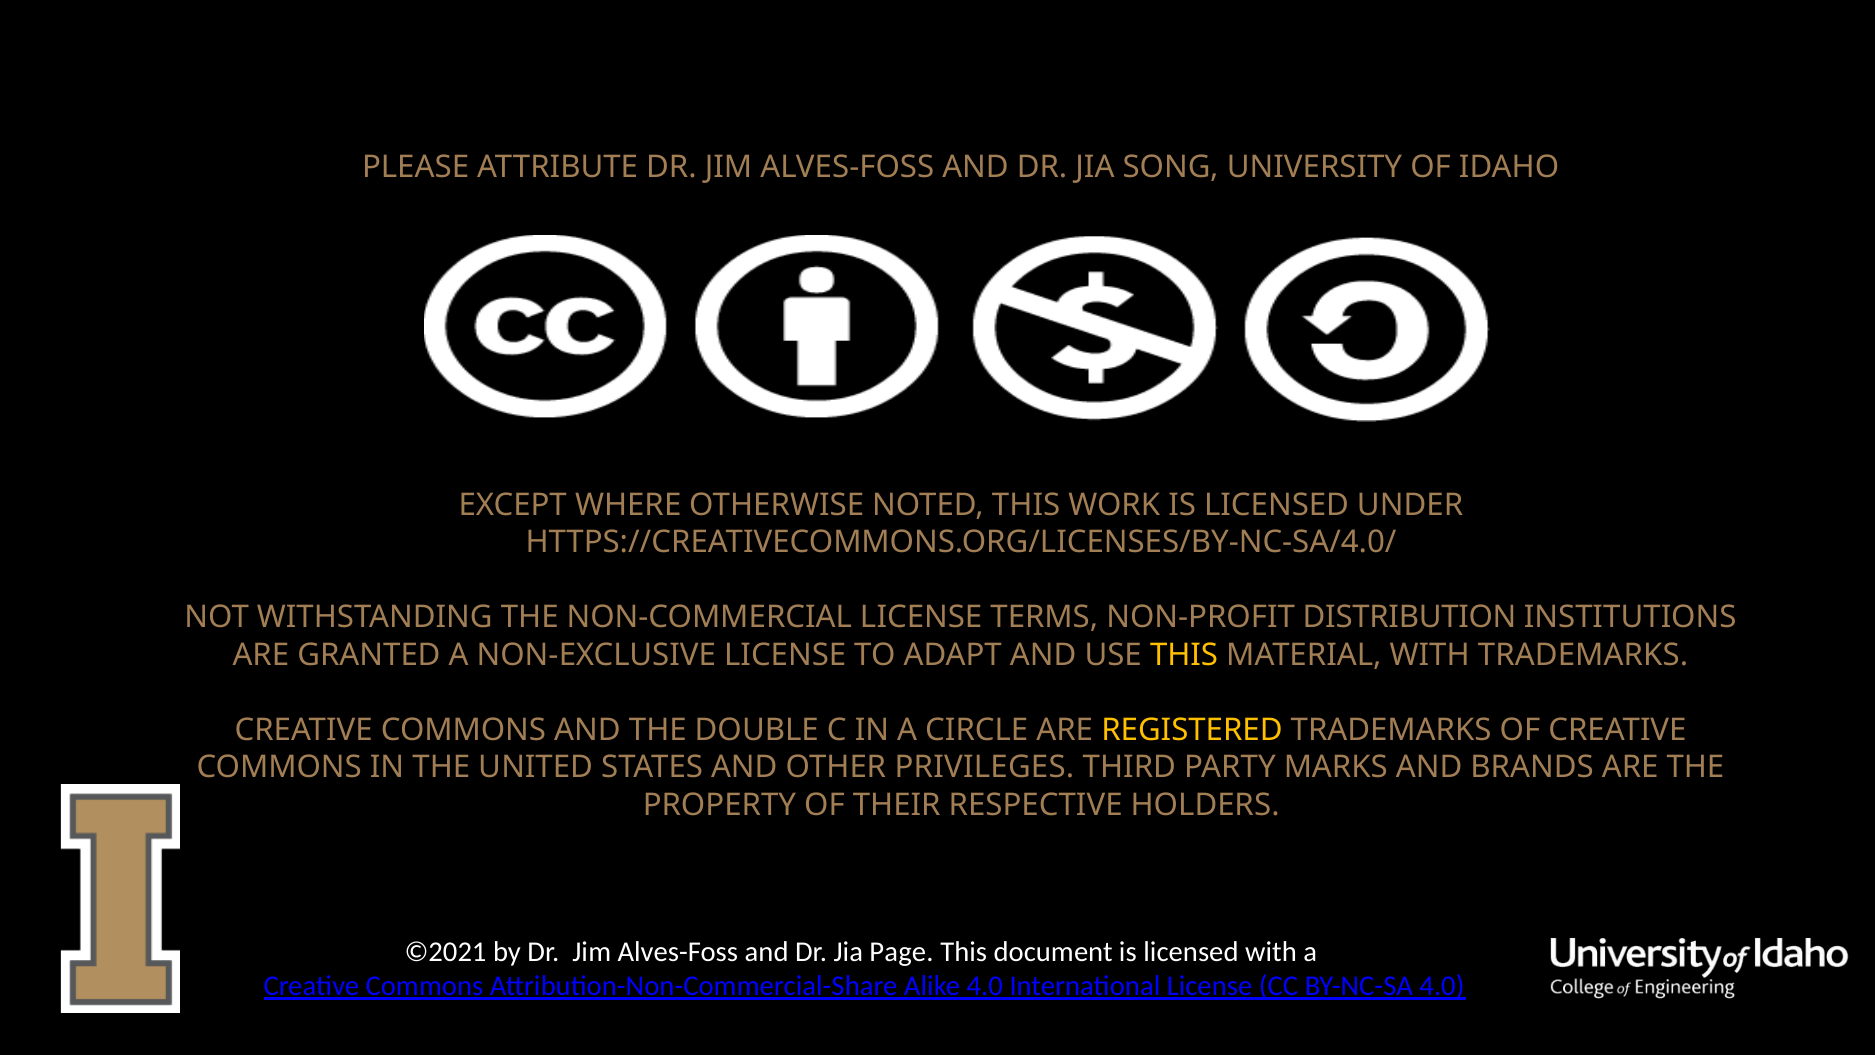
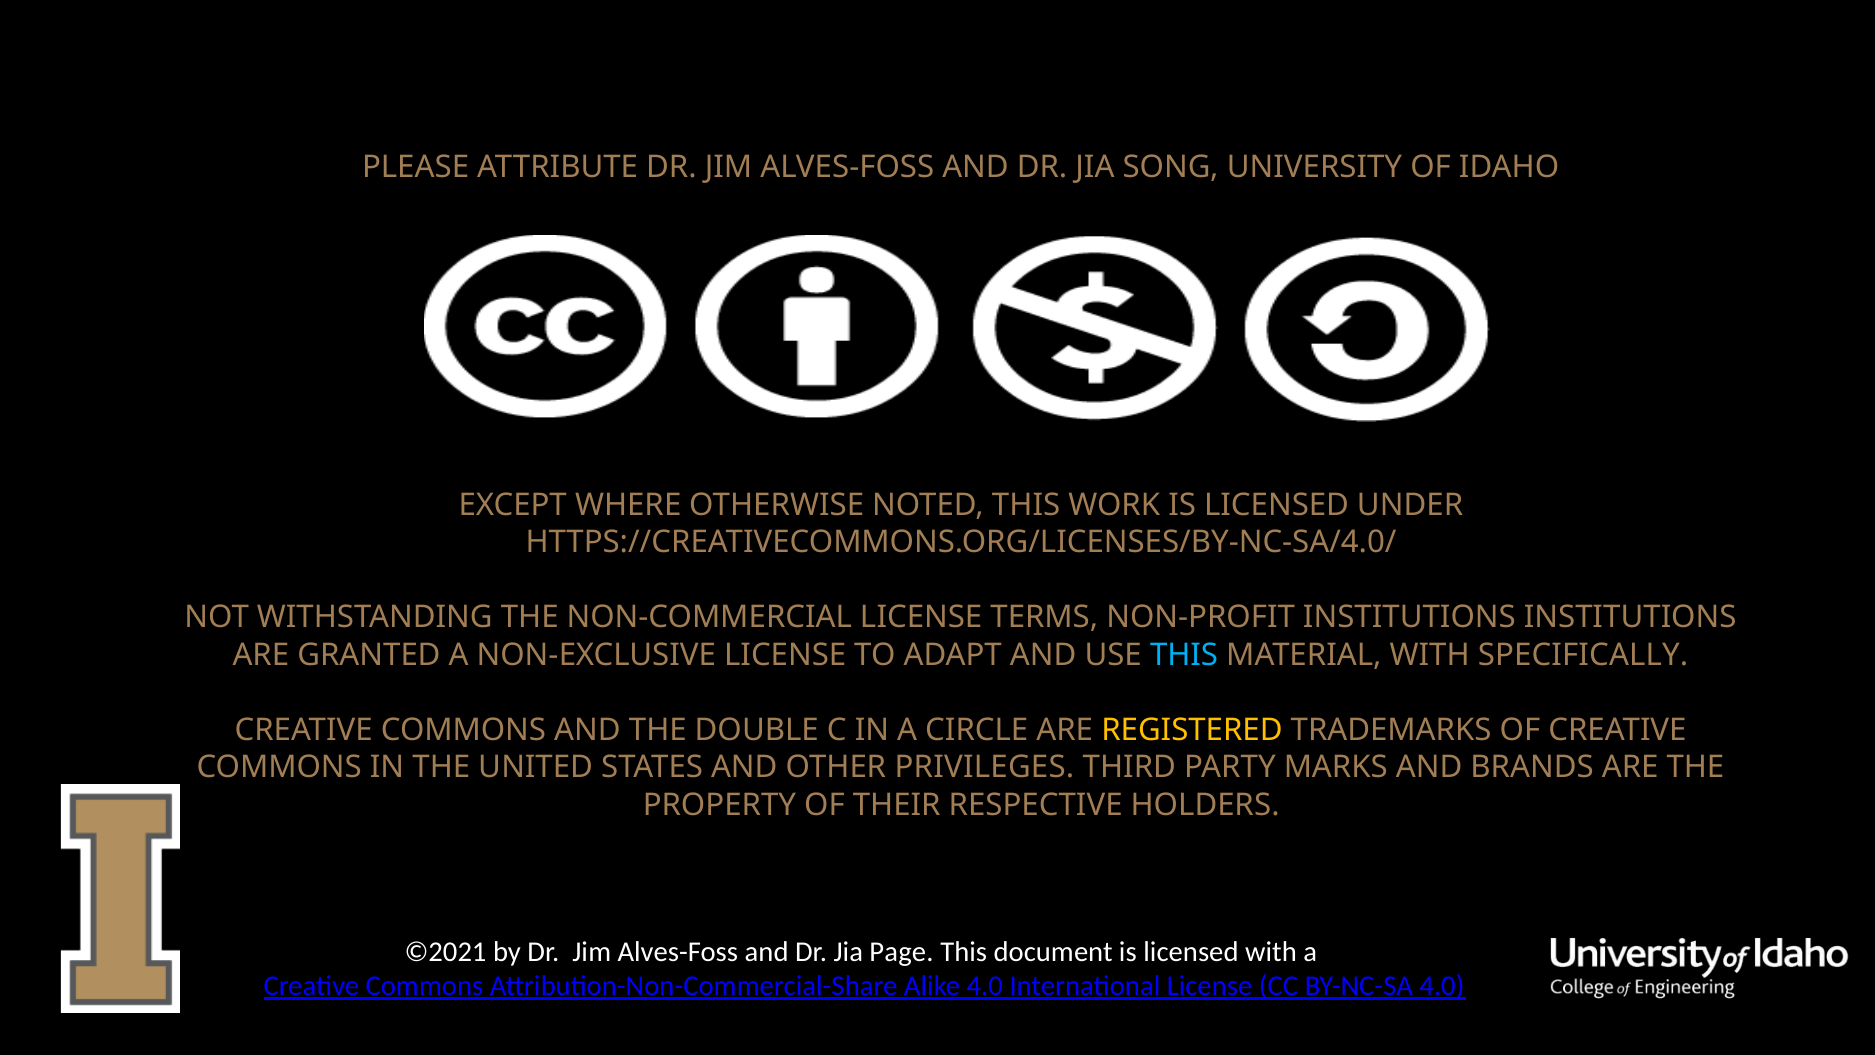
NON-PROFIT DISTRIBUTION: DISTRIBUTION -> INSTITUTIONS (1409, 617)
THIS colour: yellow -> light blue (1184, 655)
WITH TRADEMARKS: TRADEMARKS -> SPECIFICALLY (1583, 655)
